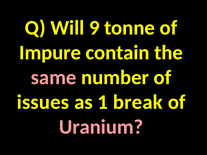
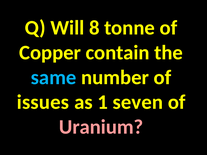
9: 9 -> 8 (94, 28)
Impure: Impure -> Copper (50, 53)
same colour: pink -> light blue (54, 77)
break: break -> seven (138, 102)
